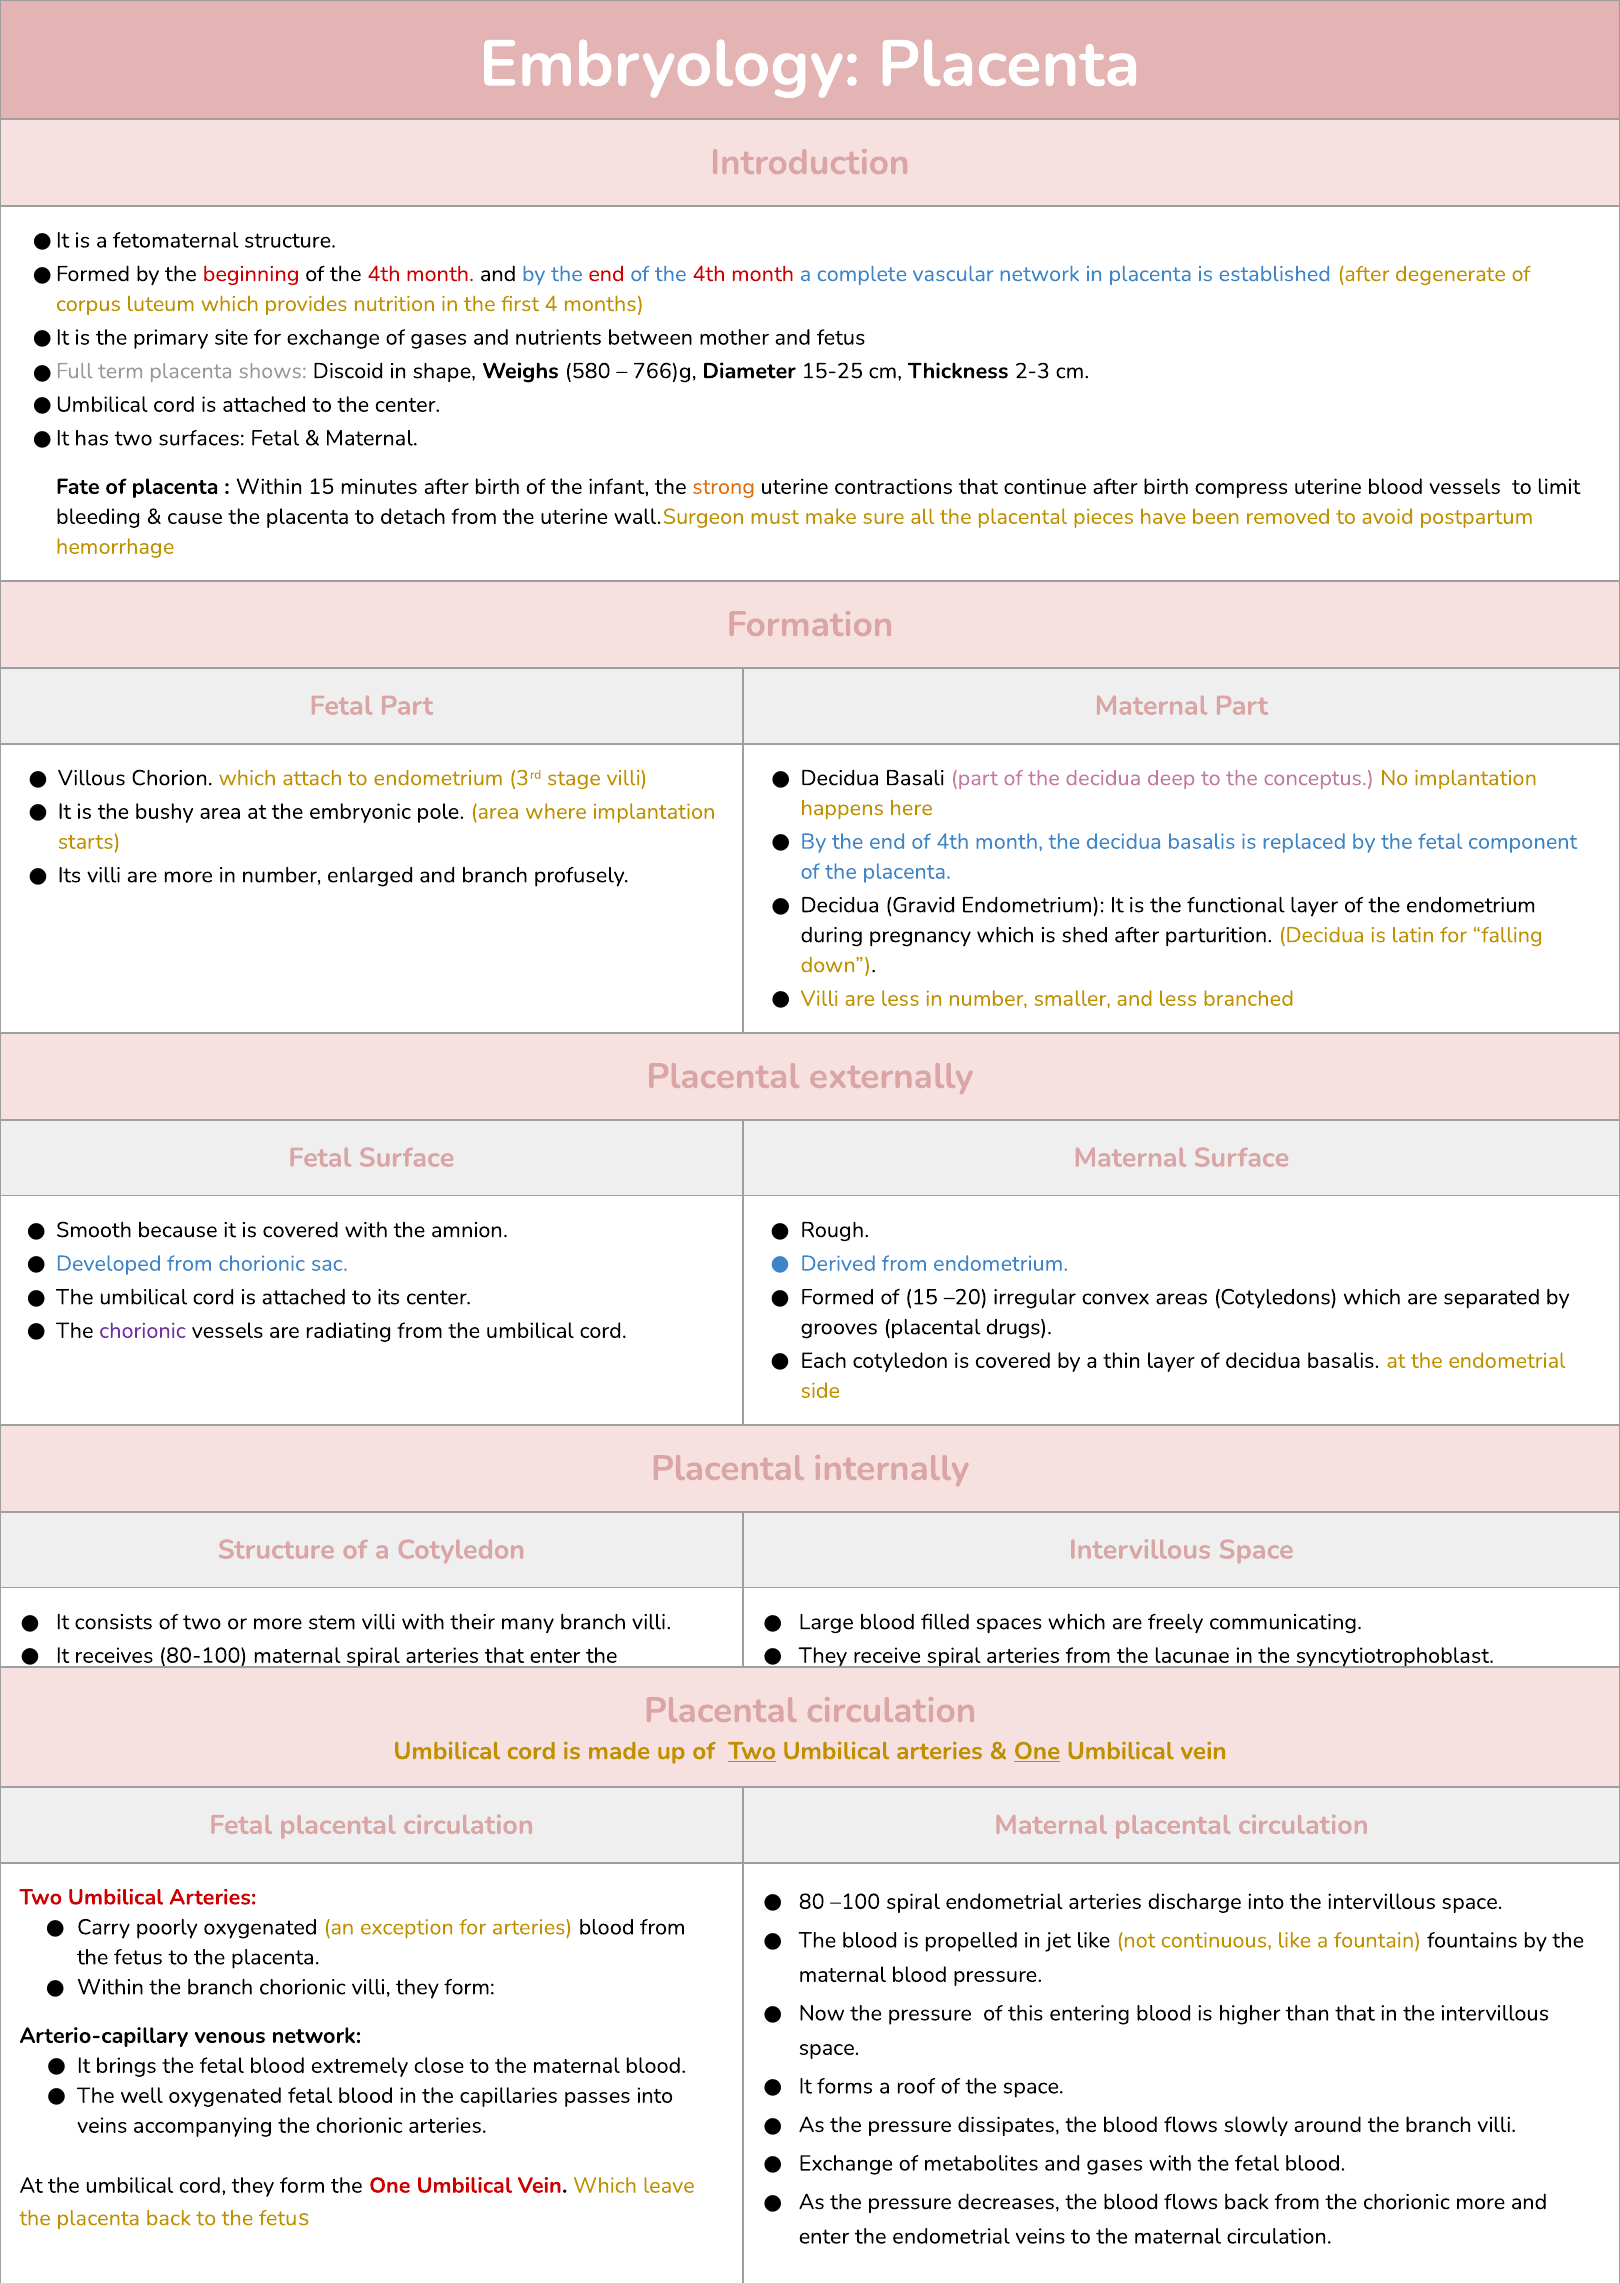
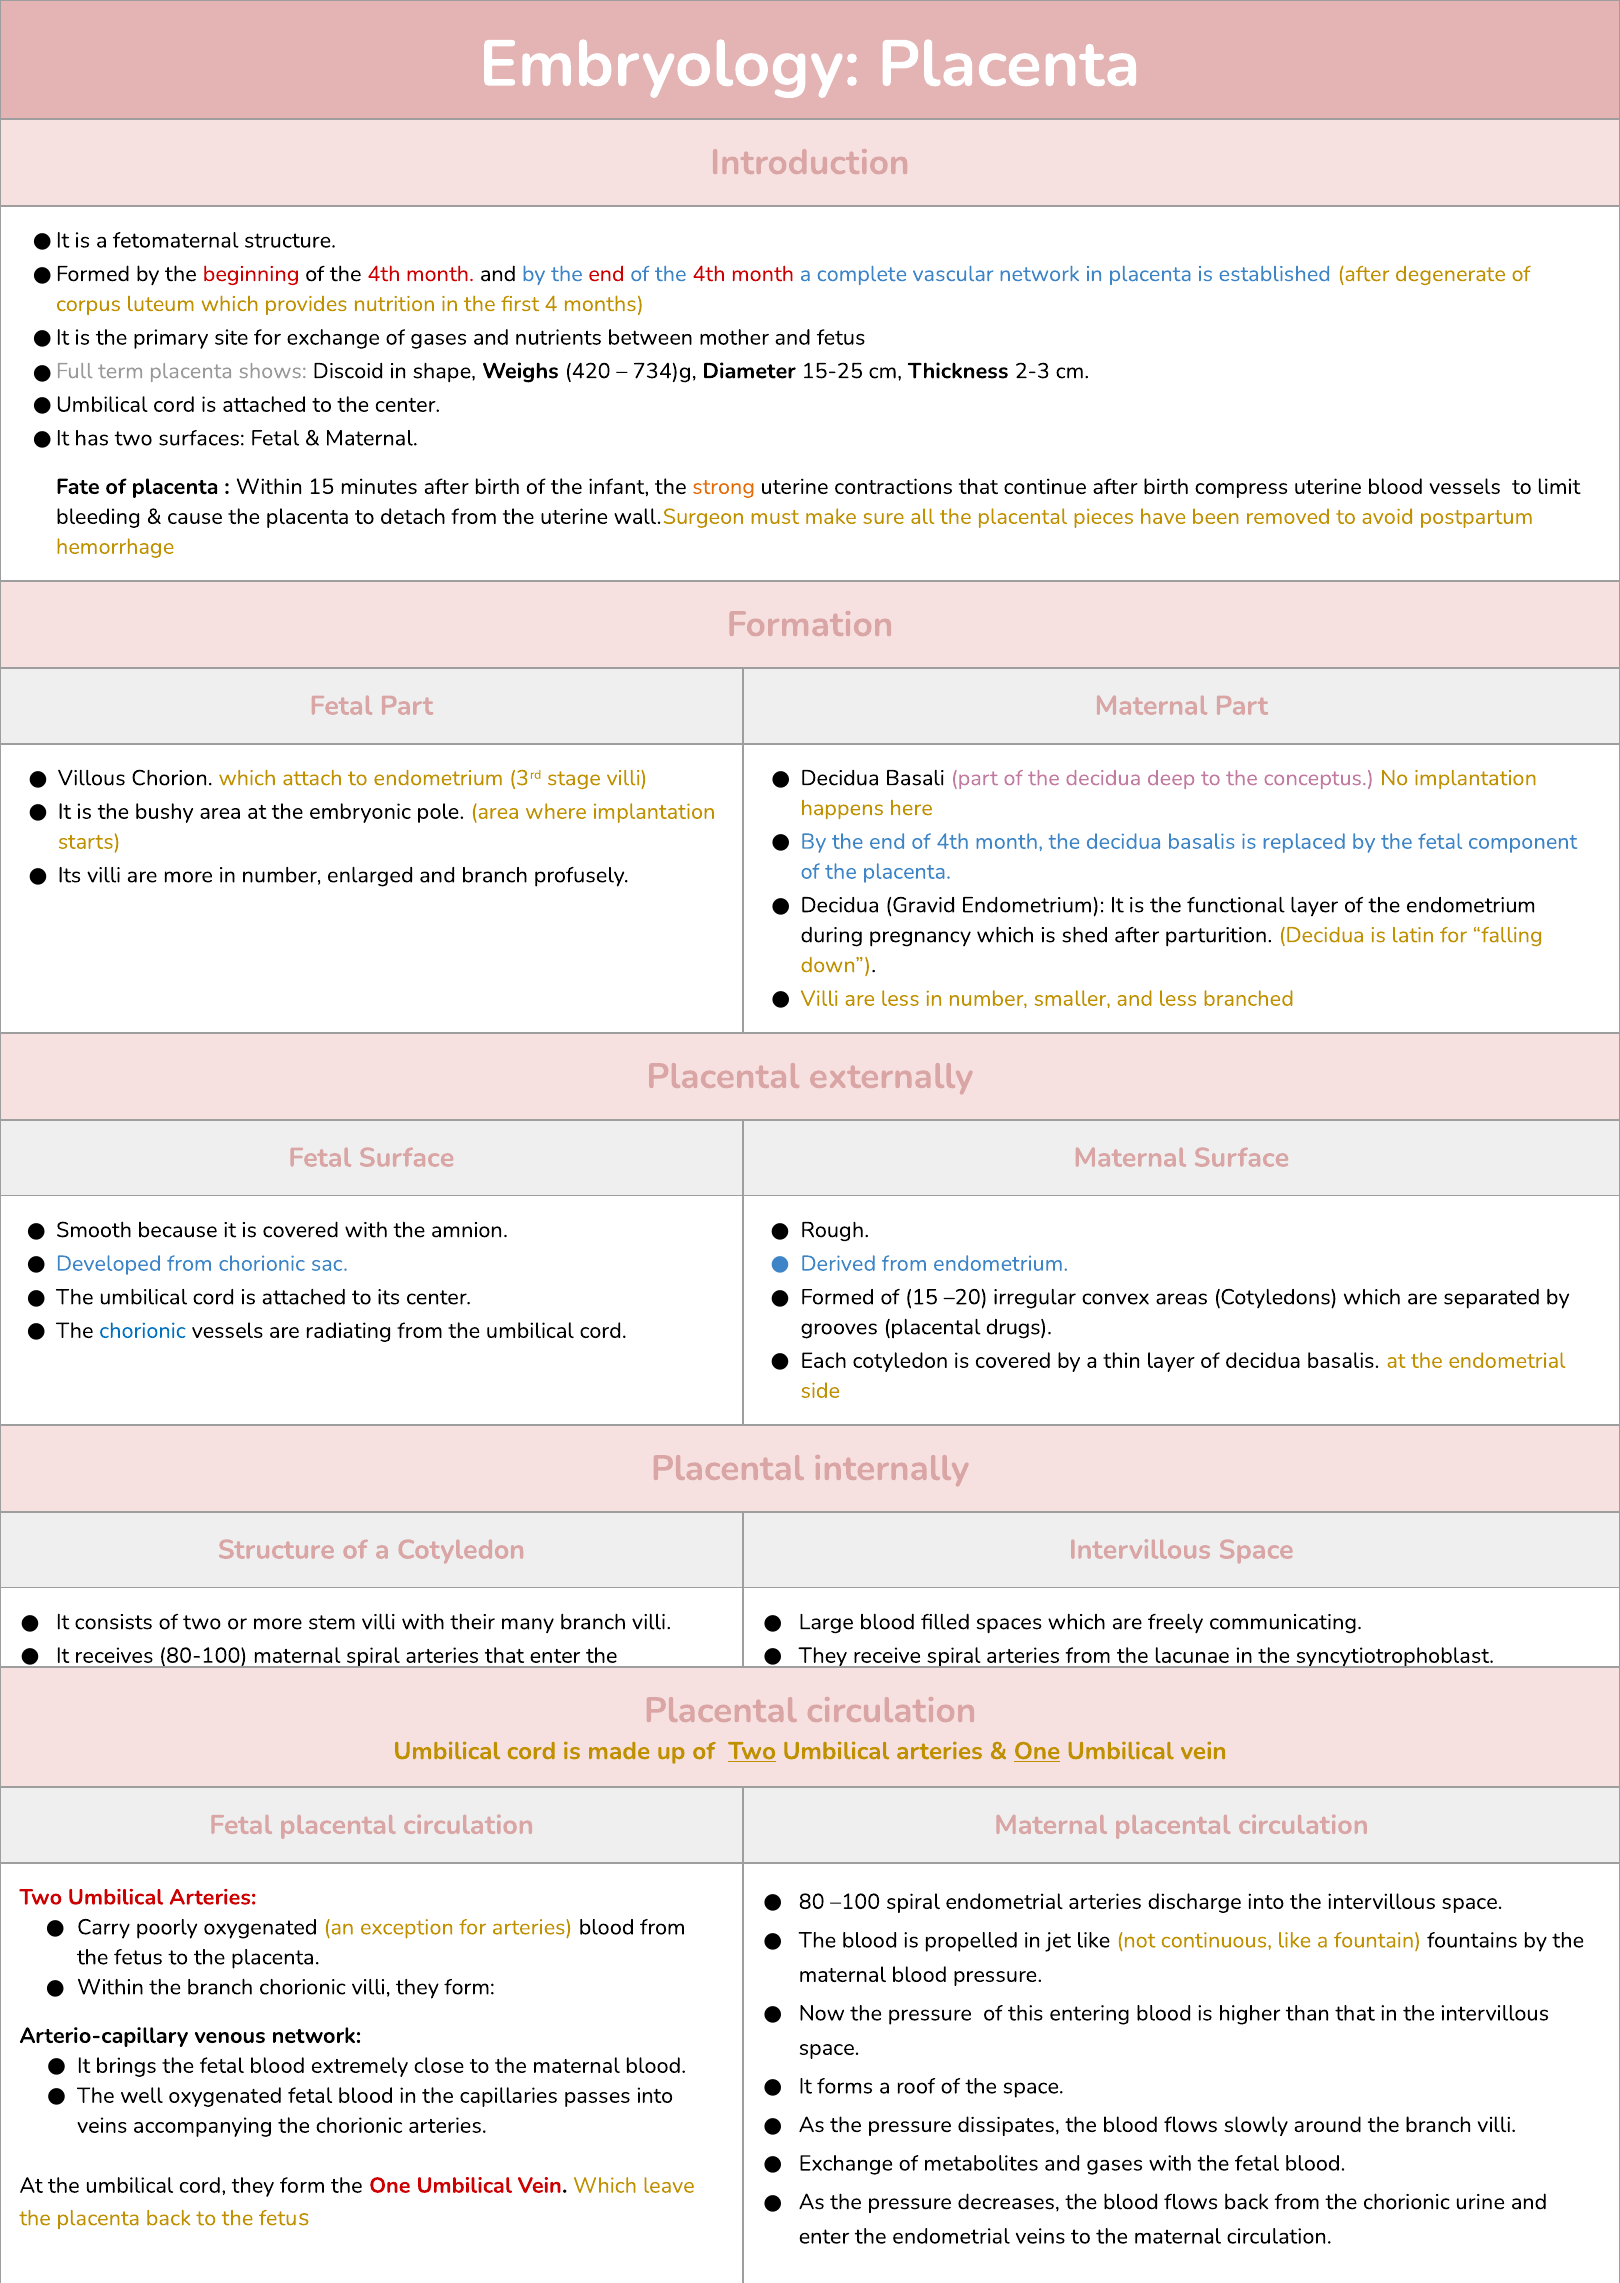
580: 580 -> 420 (588, 371)
766)g: 766)g -> 734)g (665, 371)
chorionic colour: purple -> blue (142, 1331)
chorionic more: more -> urine (1480, 2203)
